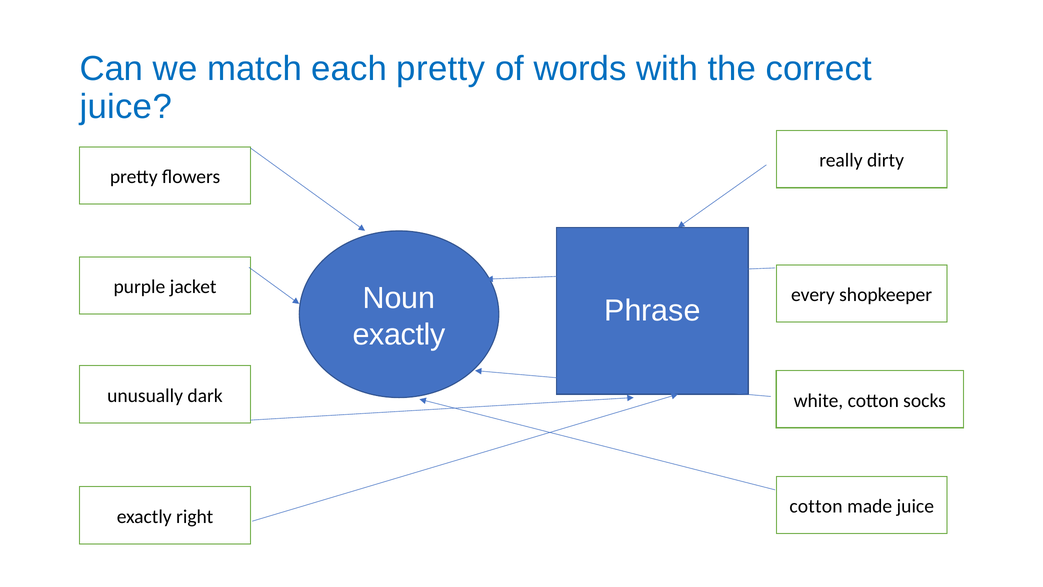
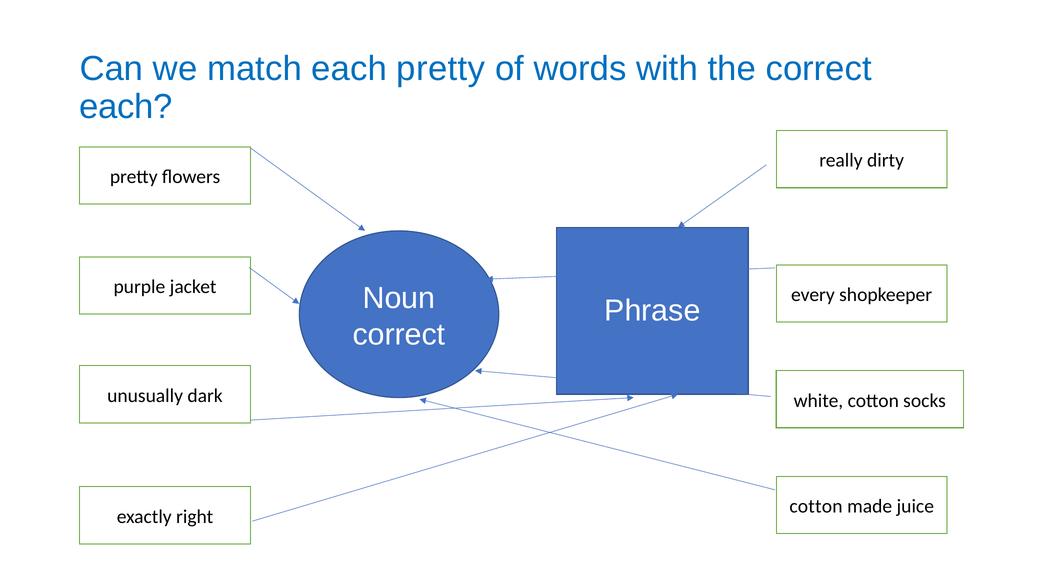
juice: juice -> each (126, 106)
exactly: exactly -> correct (399, 334)
